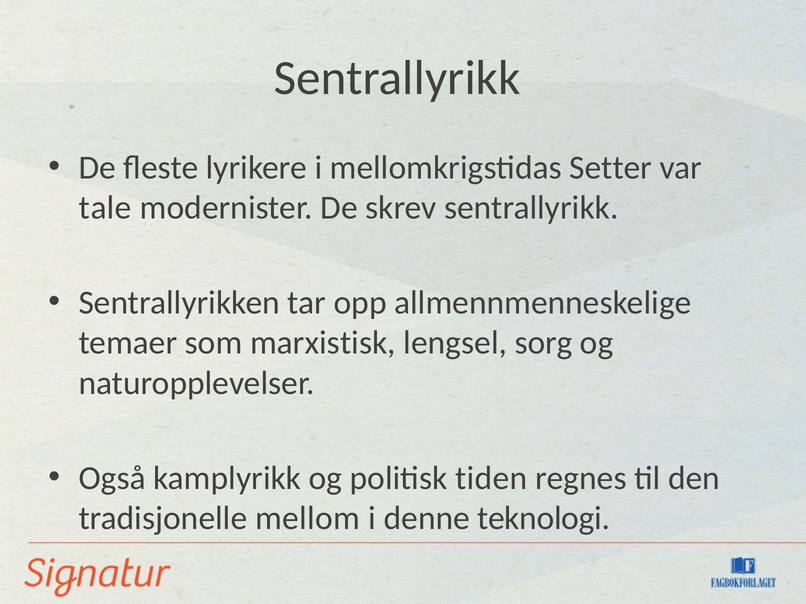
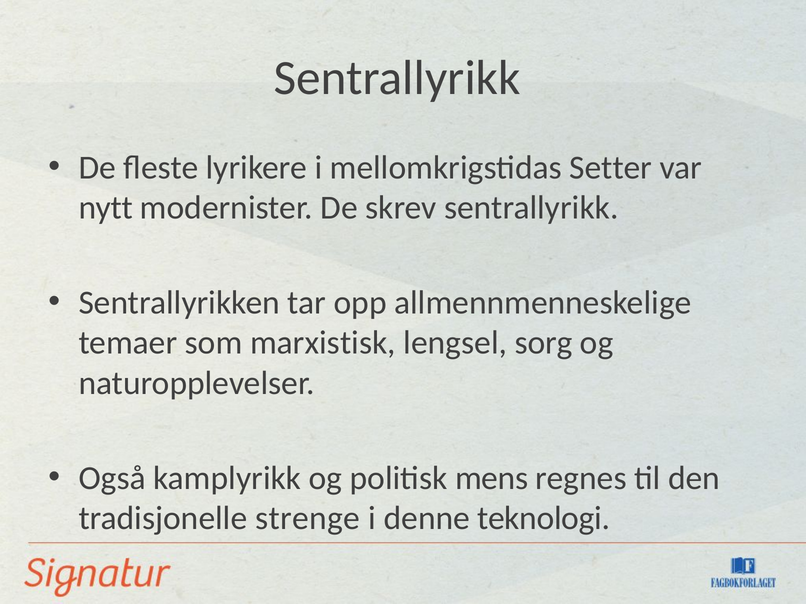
tale: tale -> nytt (106, 208)
tiden: tiden -> mens (492, 478)
mellom: mellom -> strenge (308, 519)
